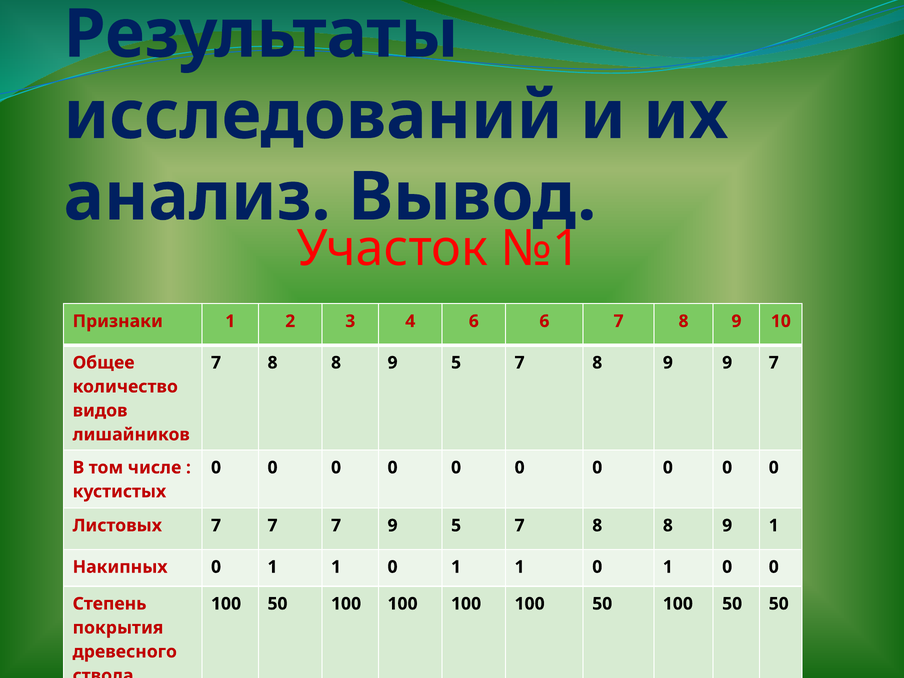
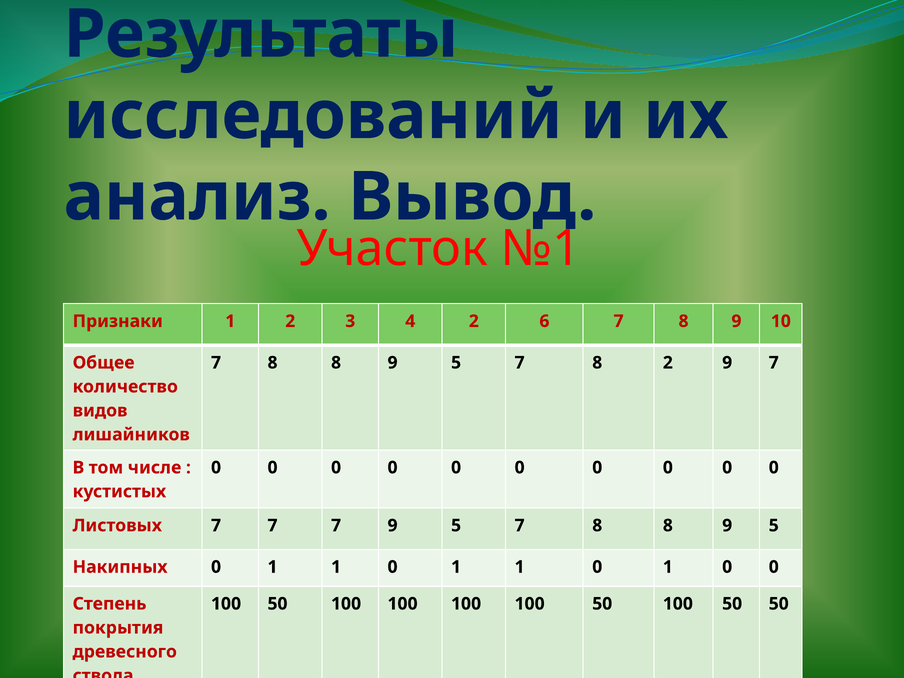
4 6: 6 -> 2 (474, 321)
5 7 8 9: 9 -> 2 (668, 363)
1: 1 -> 5 (774, 526)
